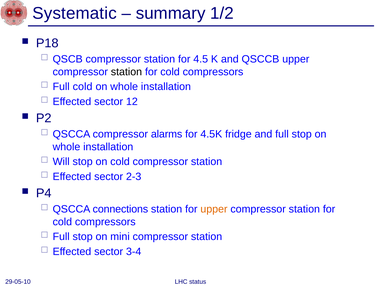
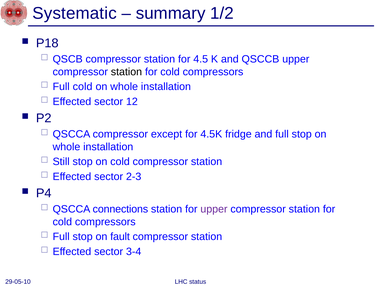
alarms: alarms -> except (167, 134)
Will: Will -> Still (61, 162)
upper colour: orange -> purple (214, 209)
mini: mini -> fault (120, 237)
